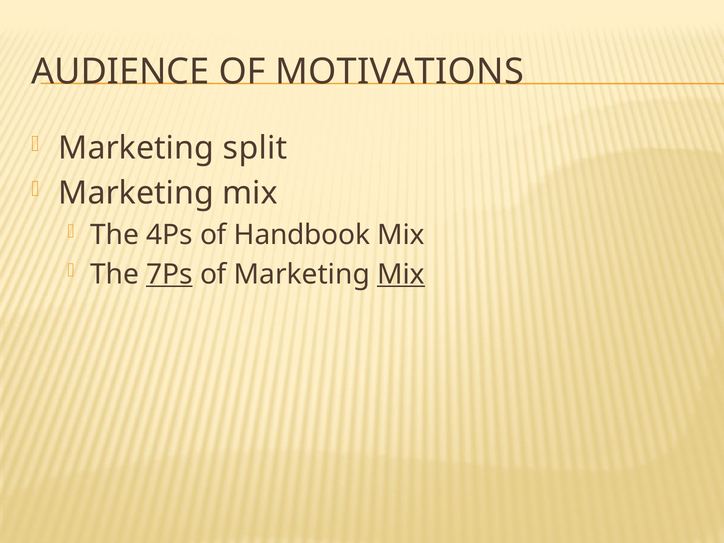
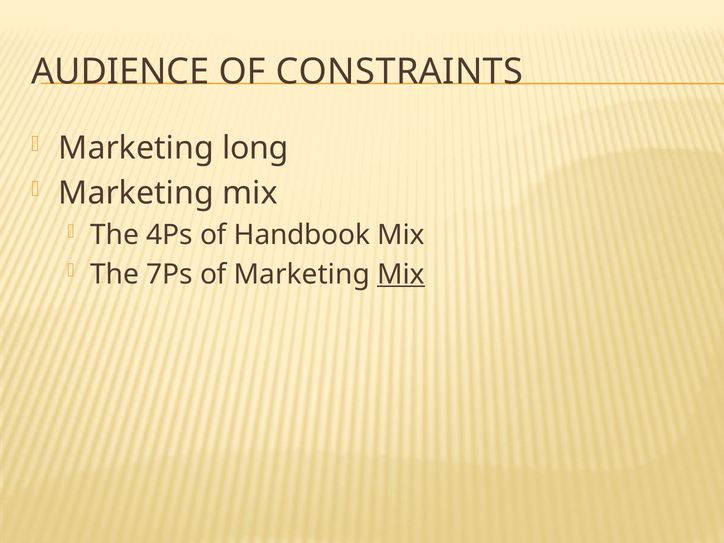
MOTIVATIONS: MOTIVATIONS -> CONSTRAINTS (399, 72)
split: split -> long (255, 148)
7Ps underline: present -> none (170, 274)
